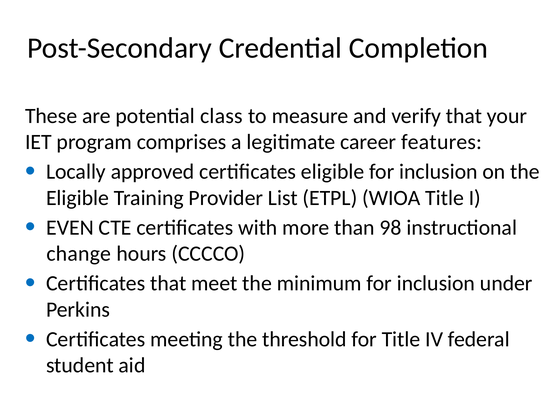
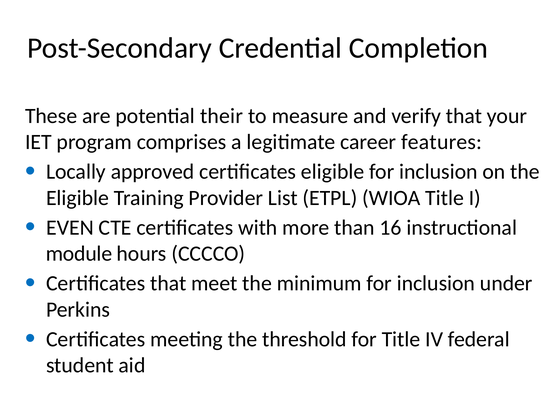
class: class -> their (222, 116)
than 98: 98 -> 16 (391, 228)
change: change -> module (79, 254)
